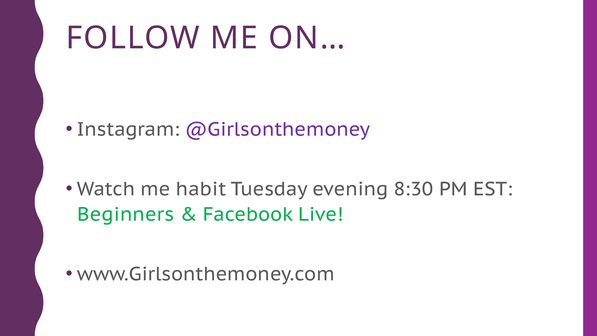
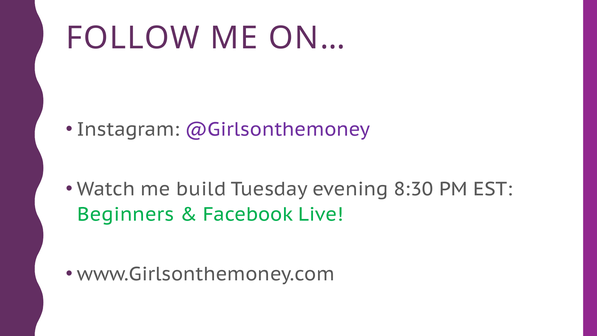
habit: habit -> build (201, 189)
